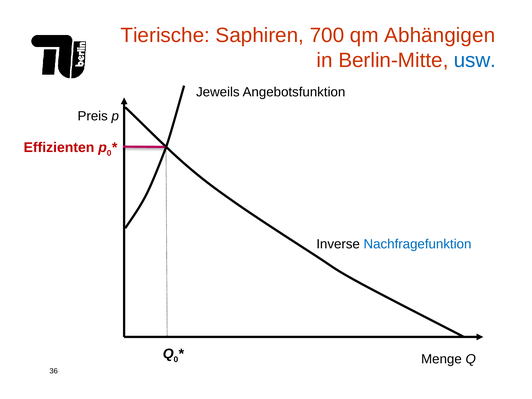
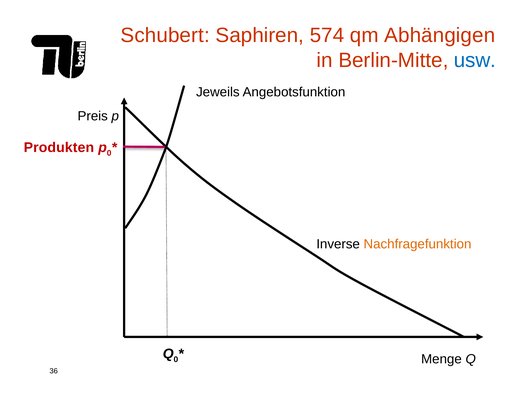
Tierische: Tierische -> Schubert (165, 35)
700: 700 -> 574 (327, 35)
Effizienten: Effizienten -> Produkten (59, 148)
Nachfragefunktion colour: blue -> orange (417, 244)
